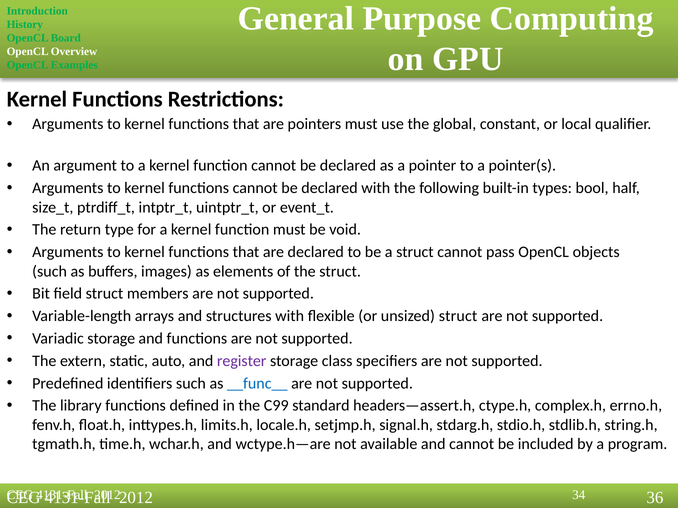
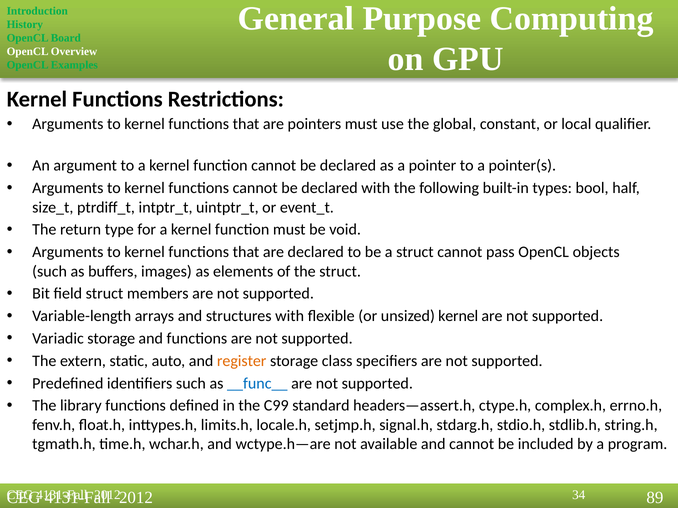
unsized struct: struct -> kernel (458, 316)
register colour: purple -> orange (242, 361)
36: 36 -> 89 (655, 498)
